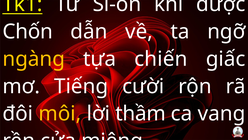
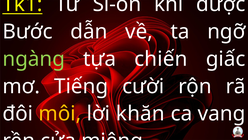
Chốn: Chốn -> Bước (28, 32)
ngàng colour: yellow -> light green (34, 59)
thầm: thầm -> khăn (140, 113)
